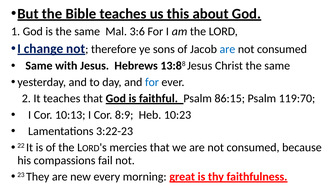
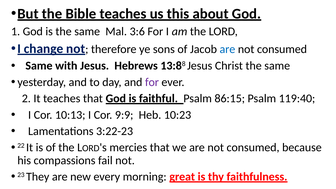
for colour: blue -> purple (152, 82)
119:70: 119:70 -> 119:40 (297, 98)
8:9: 8:9 -> 9:9 (124, 115)
